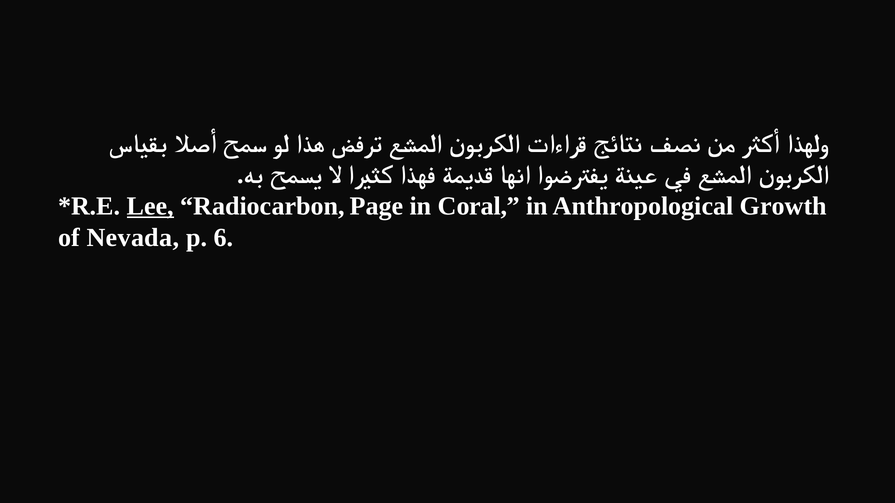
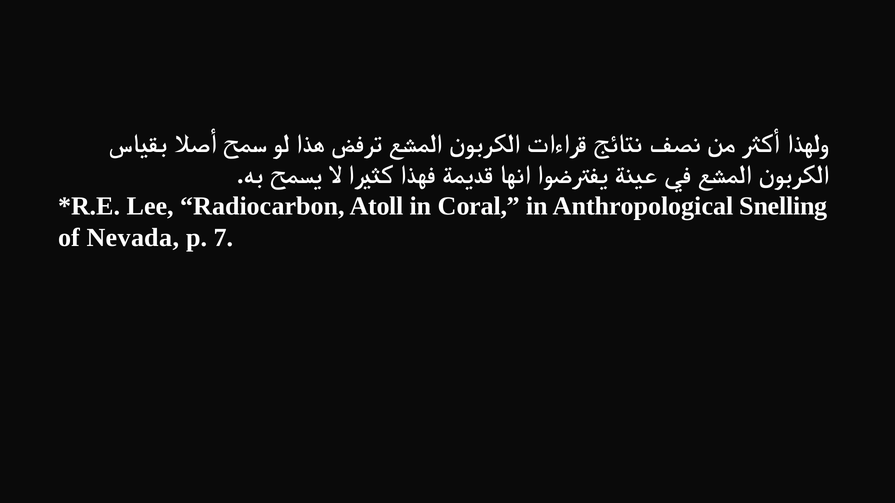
Lee underline: present -> none (150, 206)
Page: Page -> Atoll (377, 206)
Growth: Growth -> Snelling (783, 206)
6: 6 -> 7 (224, 238)
